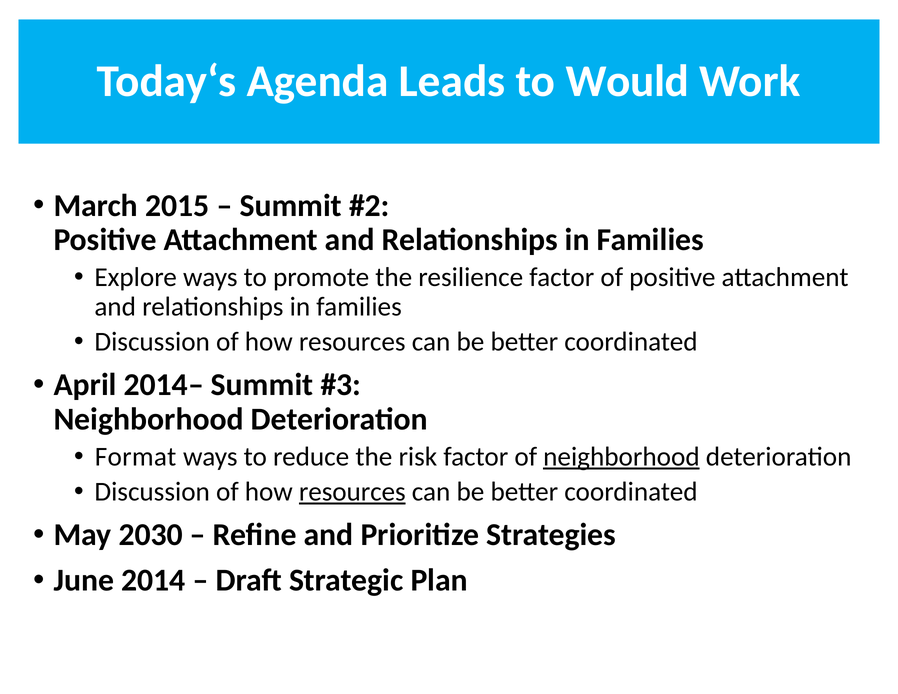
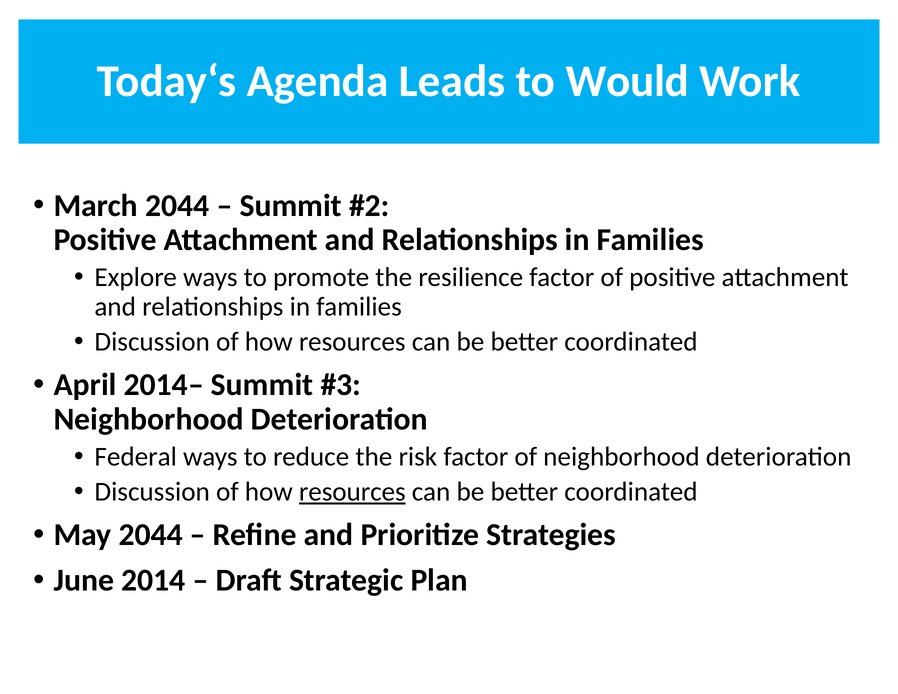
March 2015: 2015 -> 2044 (177, 206)
Format: Format -> Federal (136, 457)
neighborhood underline: present -> none (621, 457)
May 2030: 2030 -> 2044 (151, 535)
